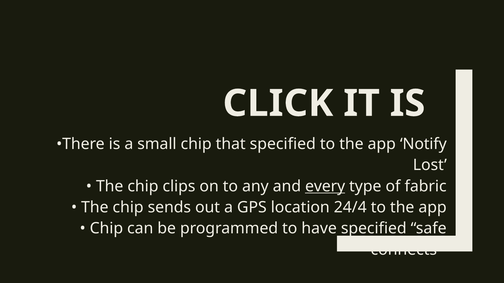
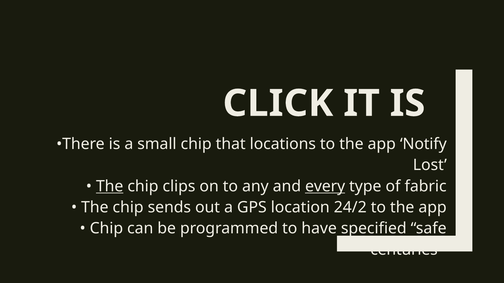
that specified: specified -> locations (283, 144)
The underline: none -> present (110, 187)
24/4: 24/4 -> 24/2 (350, 208)
connects: connects -> centuries (407, 250)
